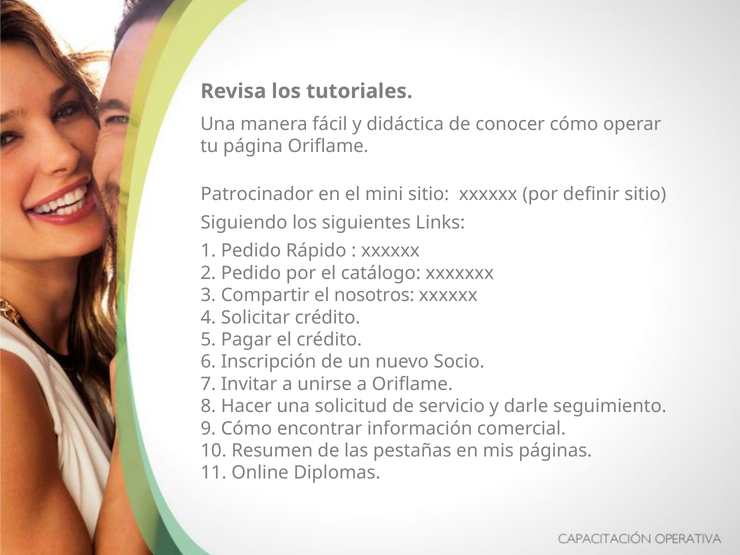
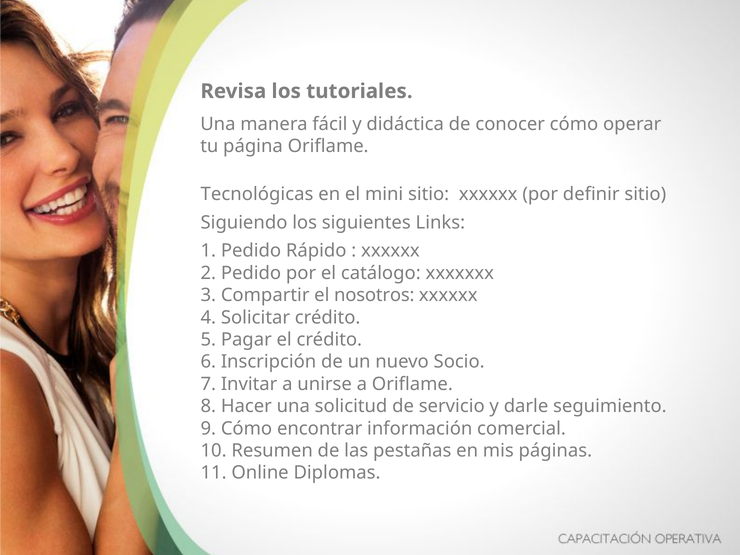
Patrocinador: Patrocinador -> Tecnológicas (257, 194)
